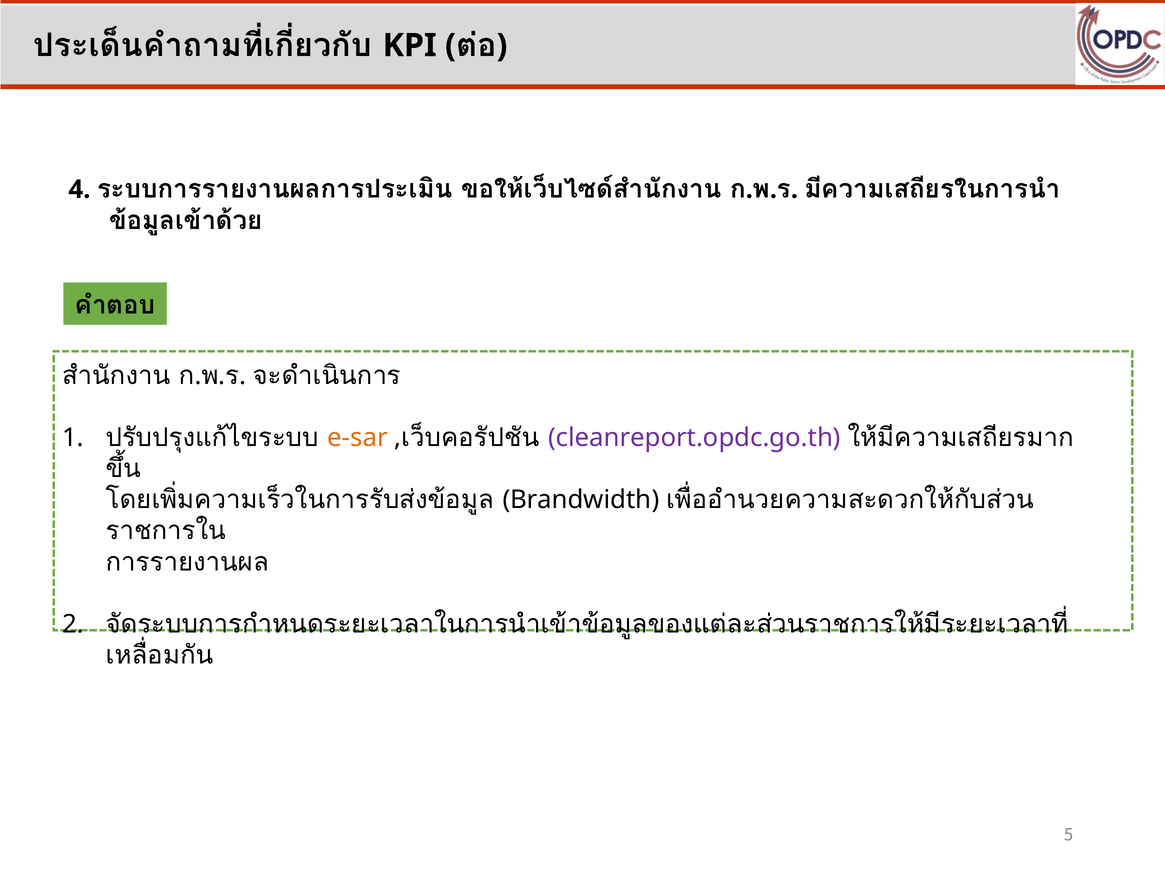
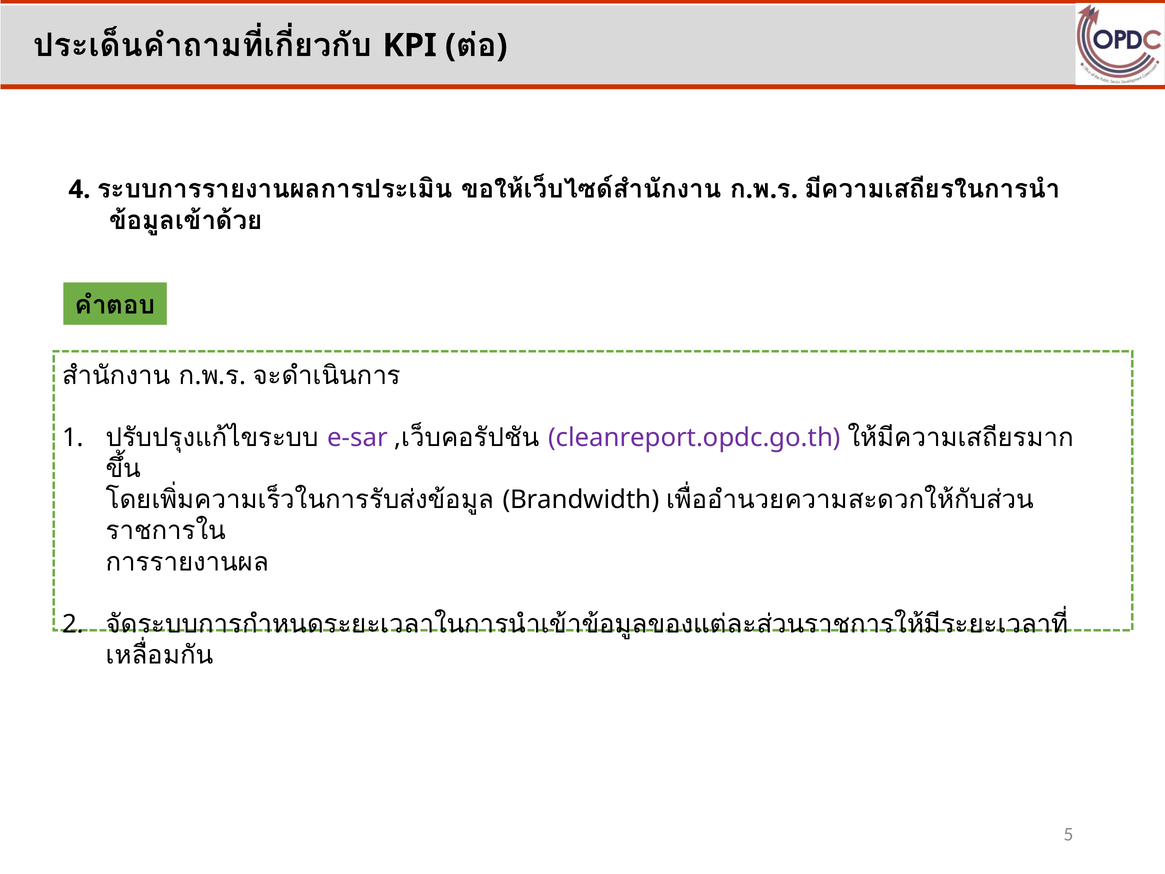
e-sar colour: orange -> purple (358, 438)
